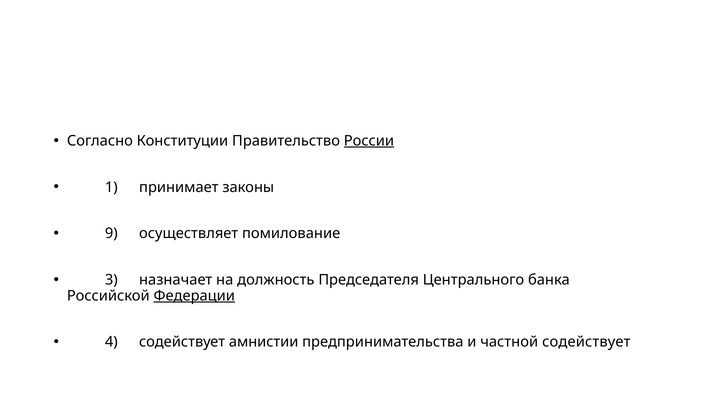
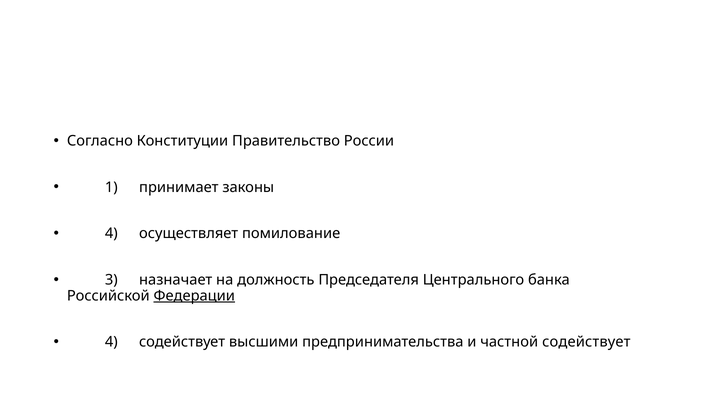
России underline: present -> none (369, 141)
9: 9 -> 4 (111, 234)
амнистии: амнистии -> высшими (264, 343)
